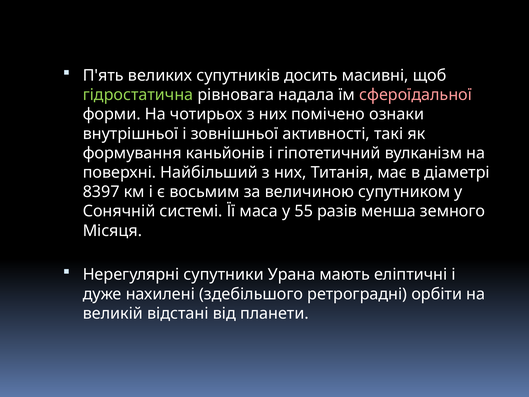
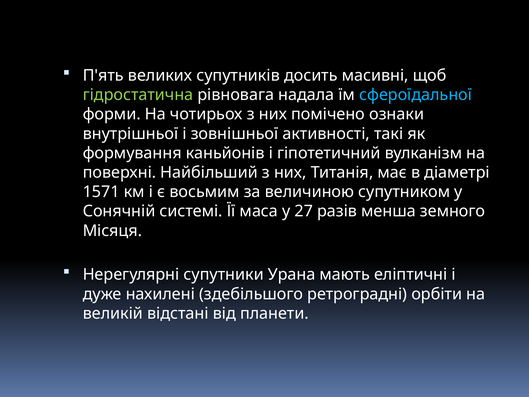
сфероїдальної colour: pink -> light blue (416, 95)
8397: 8397 -> 1571 (101, 192)
55: 55 -> 27 (304, 211)
